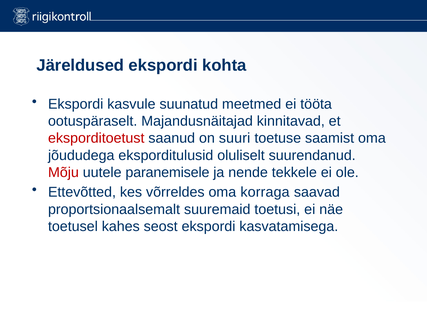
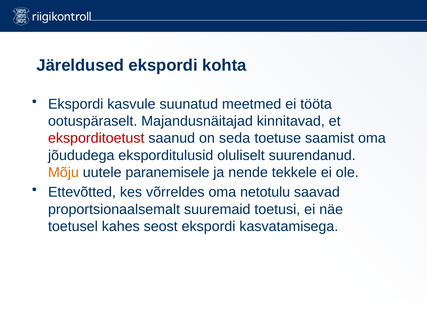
suuri: suuri -> seda (235, 138)
Mõju colour: red -> orange (63, 173)
korraga: korraga -> netotulu (265, 192)
